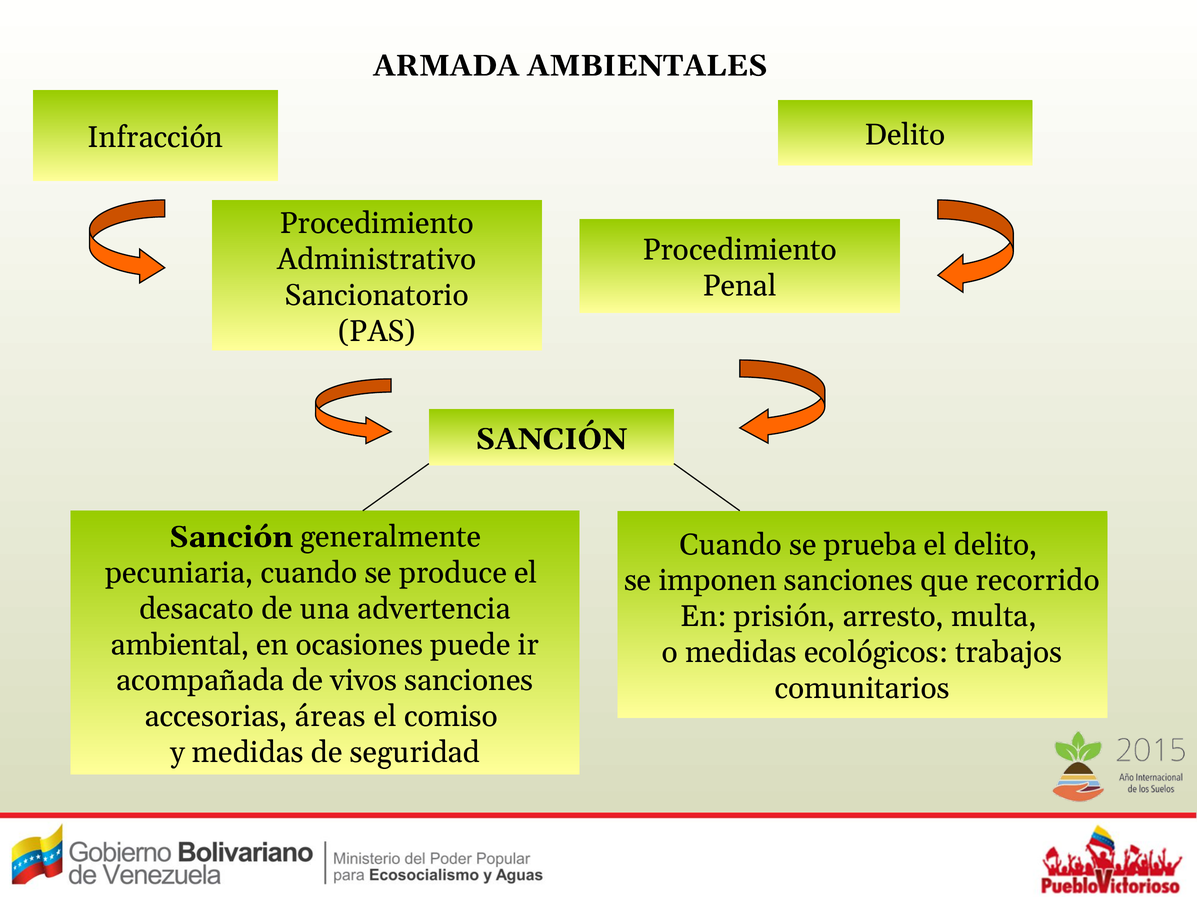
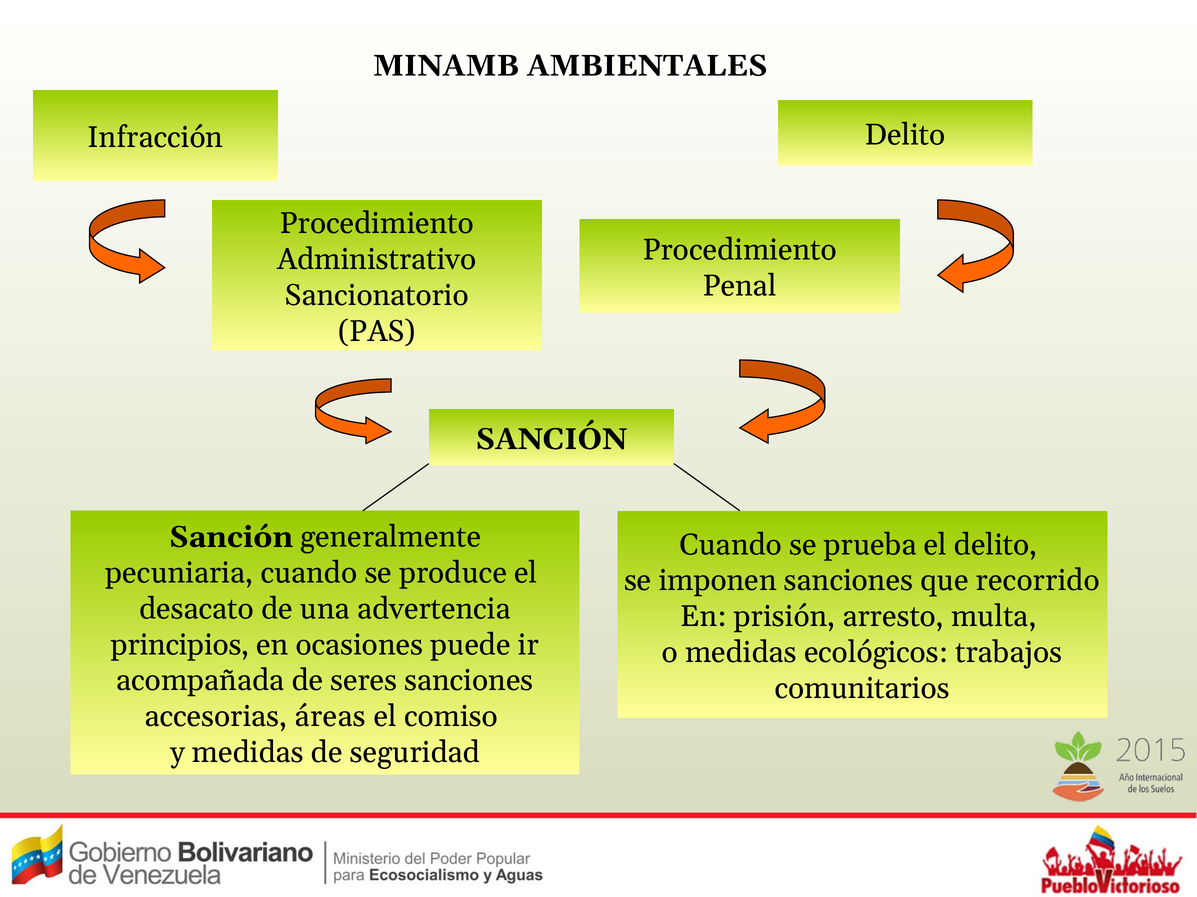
ARMADA: ARMADA -> MINAMB (446, 66)
ambiental: ambiental -> principios (180, 645)
vivos: vivos -> seres (364, 681)
